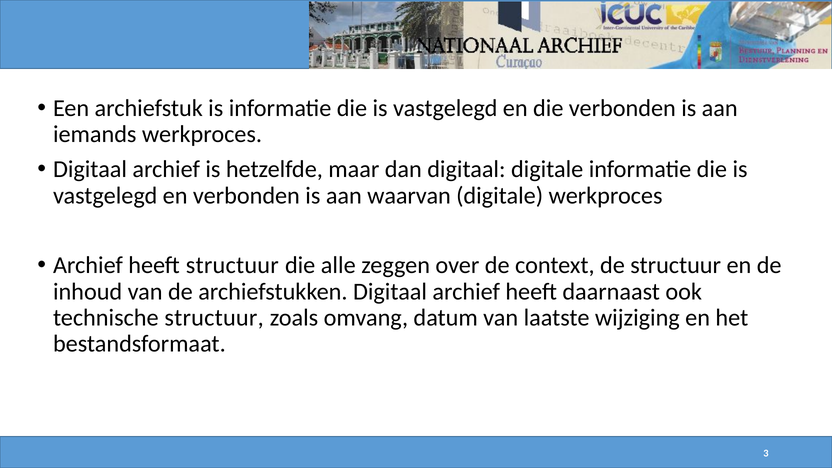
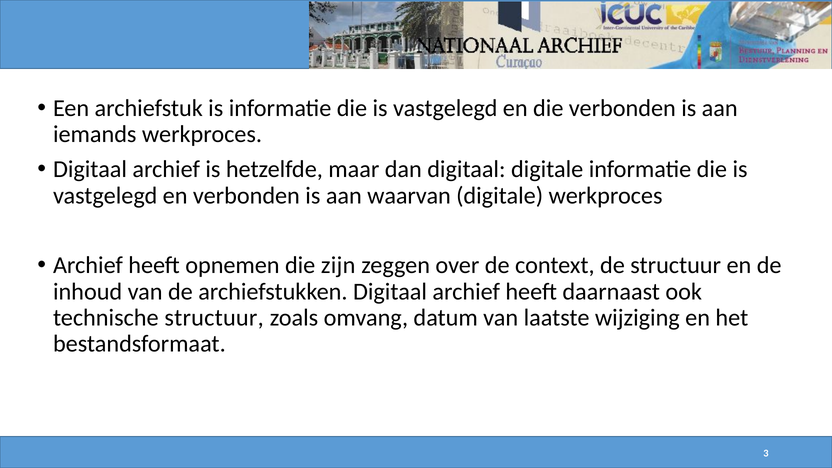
heeft structuur: structuur -> opnemen (232, 265)
alle: alle -> zijn (338, 265)
